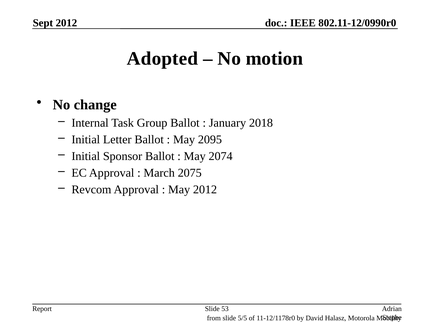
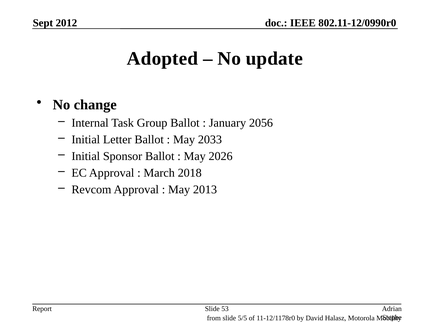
motion: motion -> update (274, 59)
2018: 2018 -> 2056 (261, 123)
2095: 2095 -> 2033 (210, 140)
2074: 2074 -> 2026 (221, 156)
2075: 2075 -> 2018 (190, 173)
May 2012: 2012 -> 2013 (205, 190)
